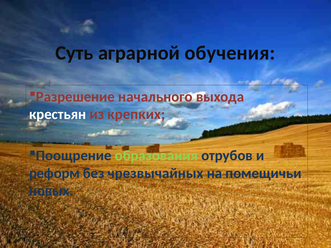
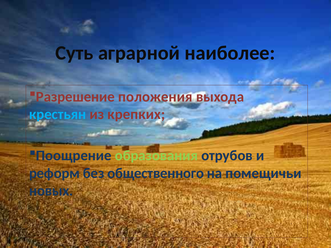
обучения: обучения -> наиболее (230, 53)
начального: начального -> положения (155, 97)
крестьян colour: white -> light blue (58, 115)
чрезвычайных: чрезвычайных -> общественного (156, 173)
